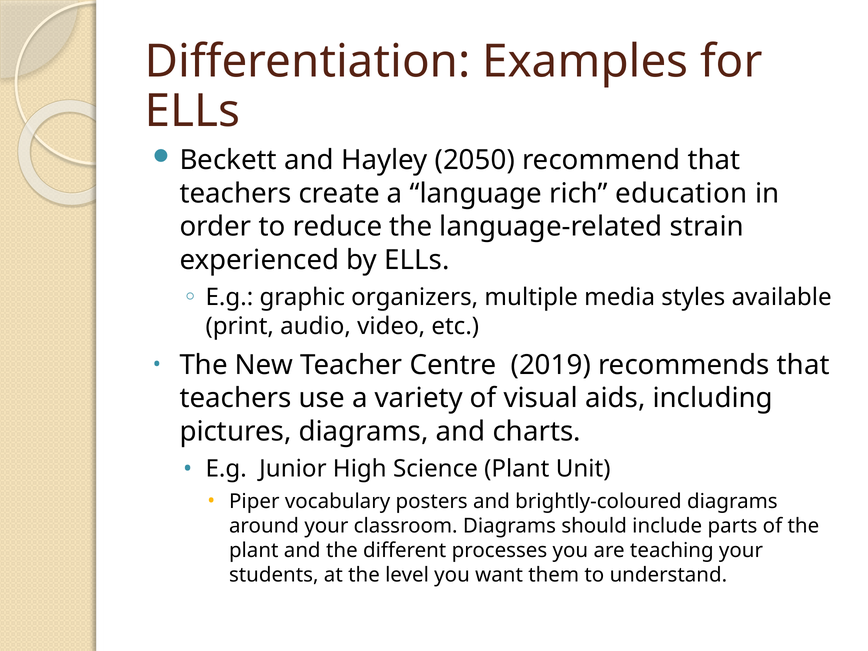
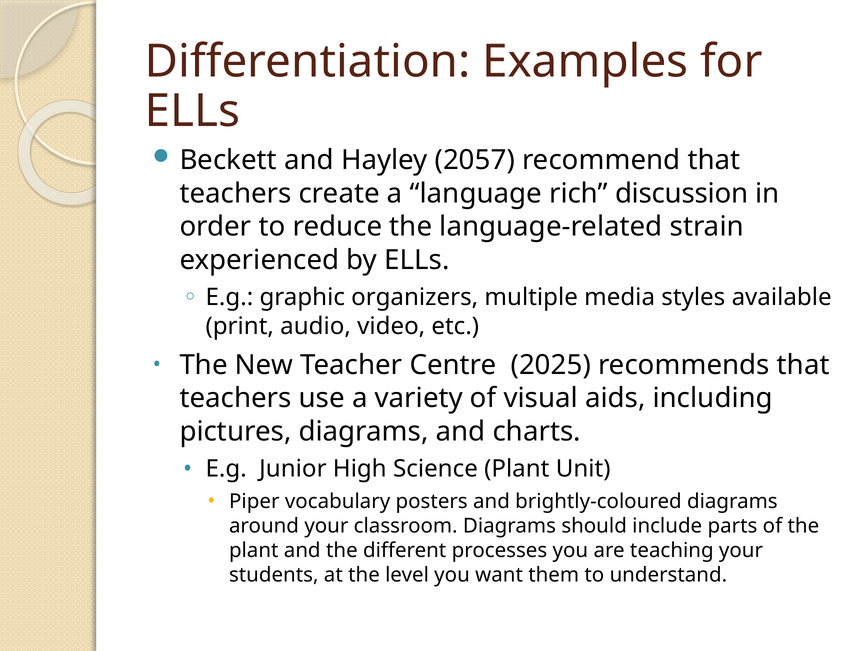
2050: 2050 -> 2057 (475, 160)
education: education -> discussion (682, 194)
2019: 2019 -> 2025 (551, 365)
